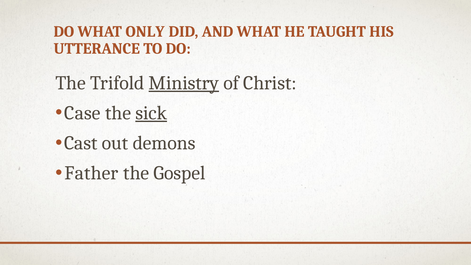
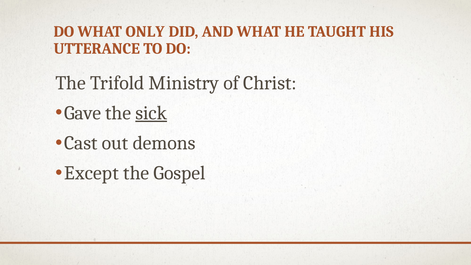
Ministry underline: present -> none (184, 83)
Case: Case -> Gave (83, 113)
Father: Father -> Except (91, 173)
